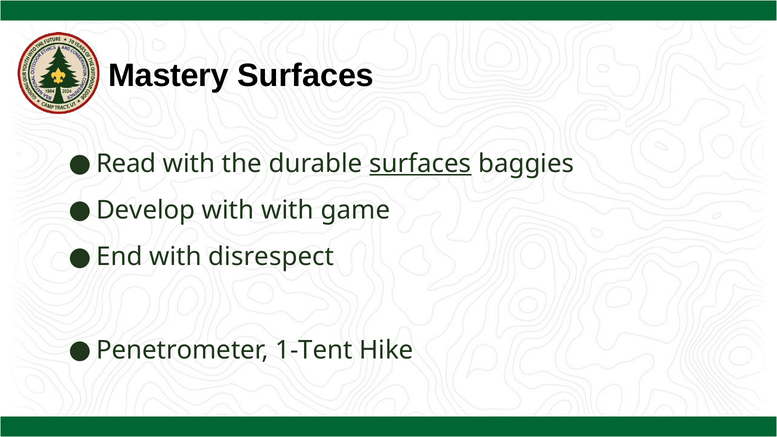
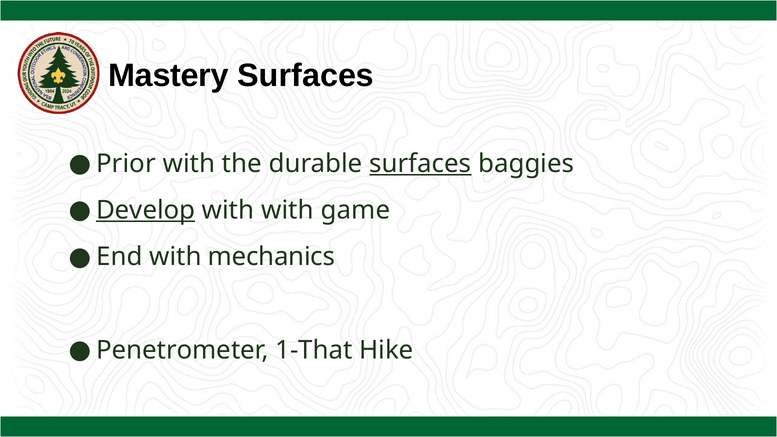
Read: Read -> Prior (126, 164)
Develop underline: none -> present (146, 210)
disrespect: disrespect -> mechanics (271, 257)
1-Tent: 1-Tent -> 1-That (314, 350)
